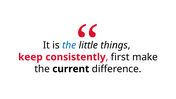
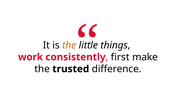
the colour: blue -> orange (69, 45)
keep: keep -> work (31, 57)
current: current -> trusted (71, 69)
